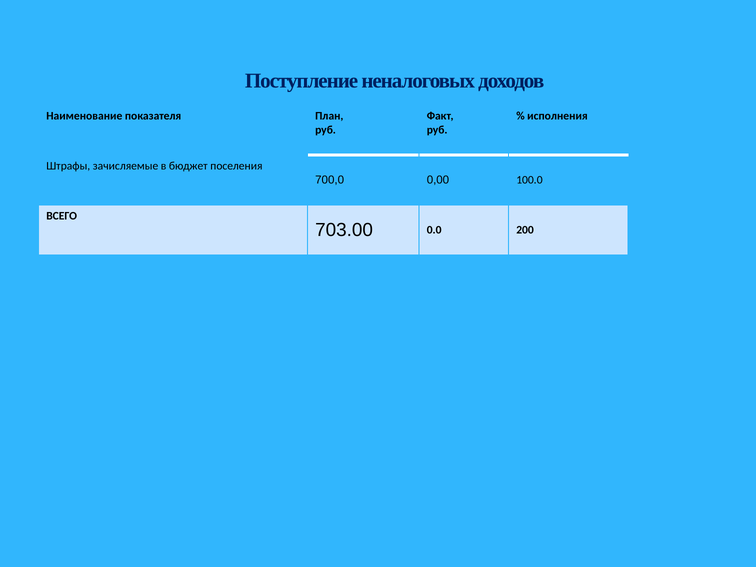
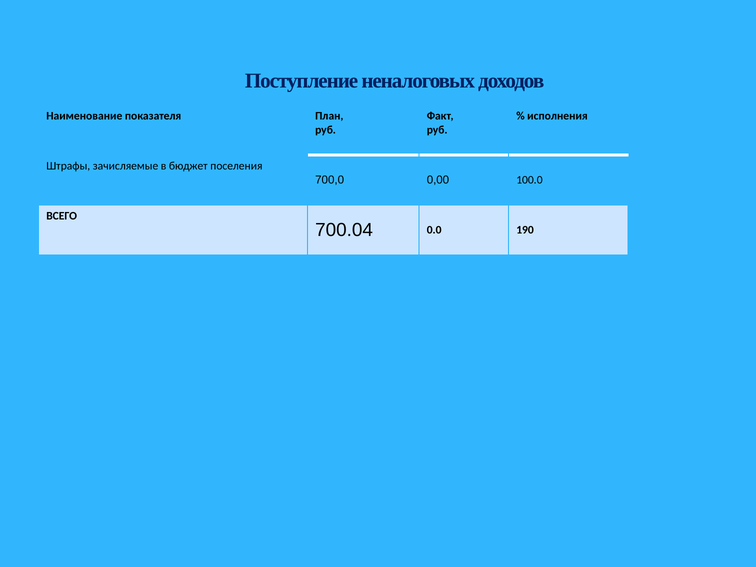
703.00: 703.00 -> 700.04 (344, 230)
200: 200 -> 190 (525, 230)
